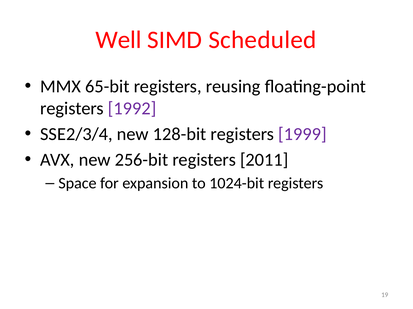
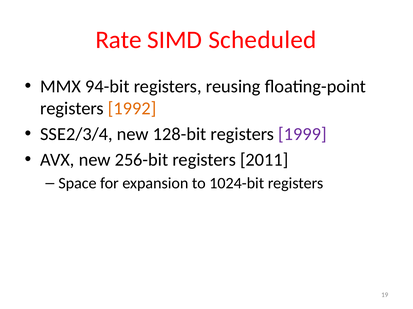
Well: Well -> Rate (119, 40)
65-bit: 65-bit -> 94-bit (107, 87)
1992 colour: purple -> orange (132, 109)
